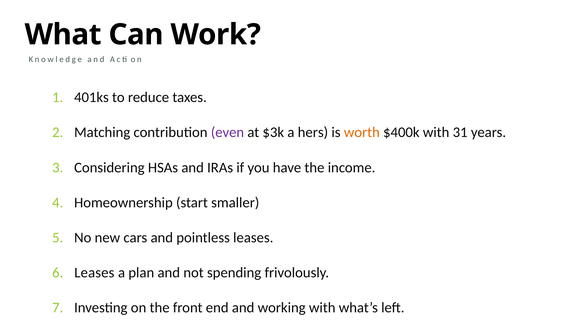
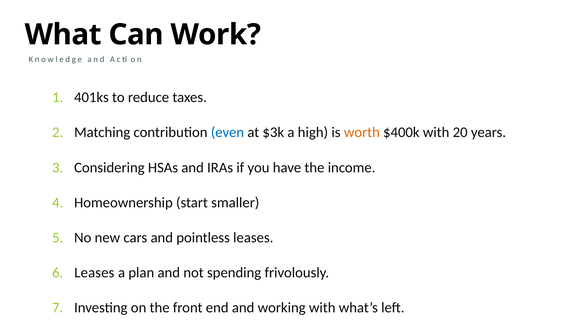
even colour: purple -> blue (227, 132)
hers: hers -> high (313, 132)
31: 31 -> 20 (460, 132)
